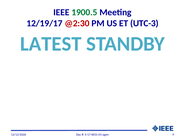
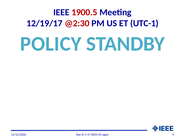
1900.5 colour: green -> red (84, 12)
UTC-3: UTC-3 -> UTC-1 (144, 23)
LATEST: LATEST -> POLICY (51, 44)
